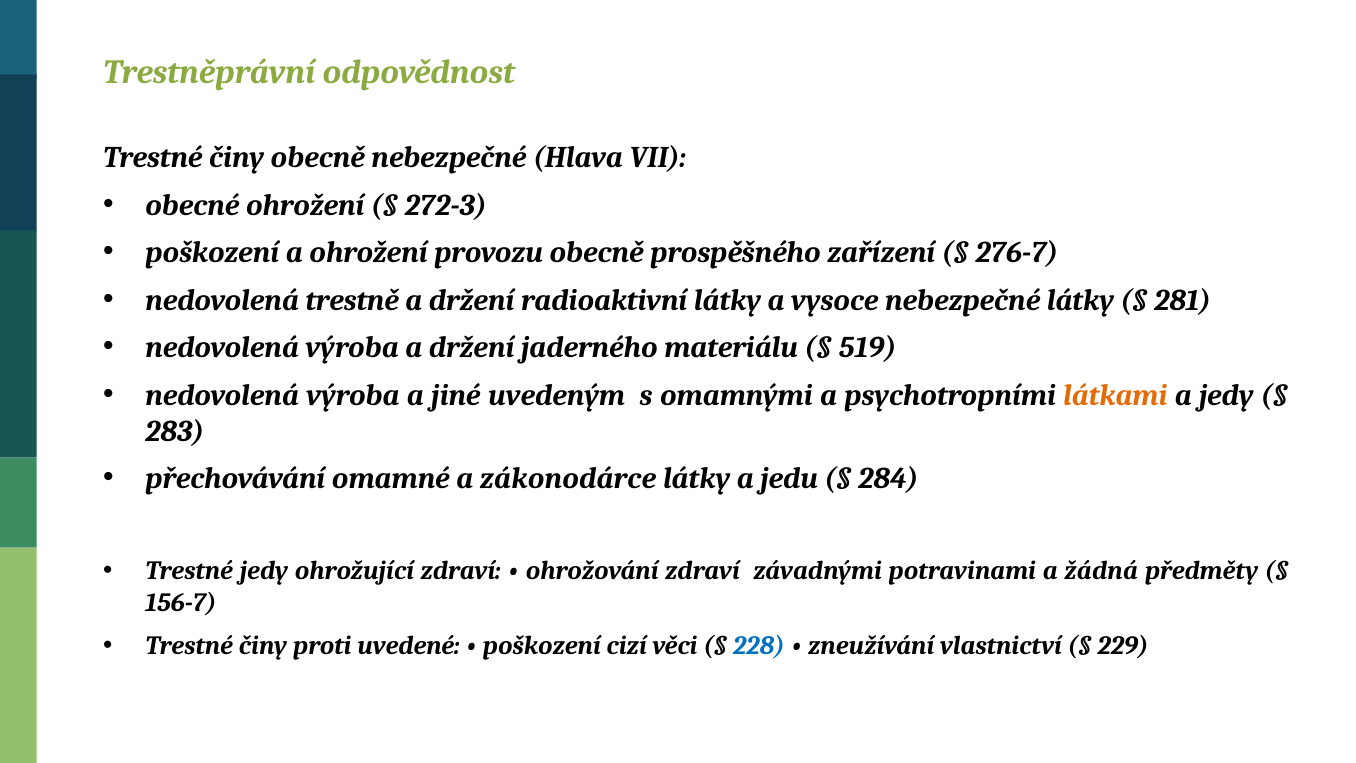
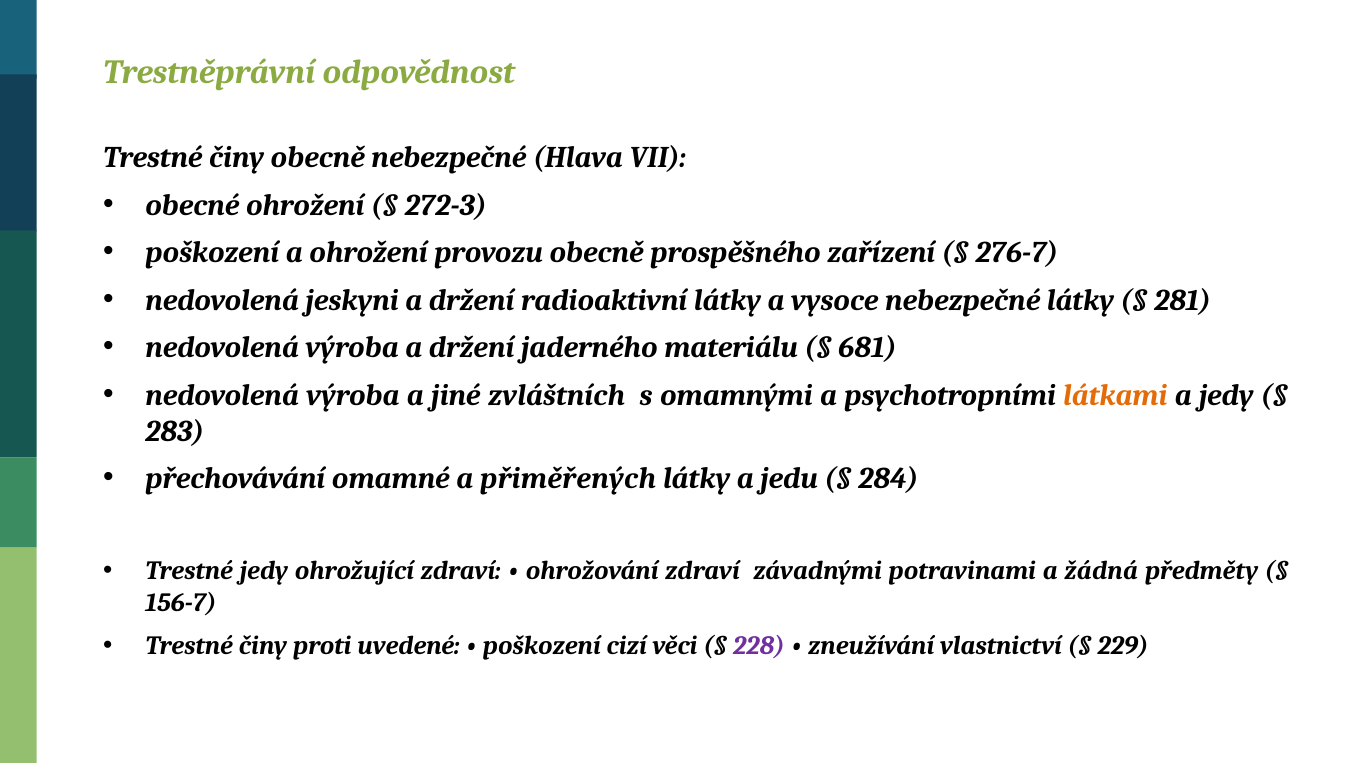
trestně: trestně -> jeskyni (352, 300)
519: 519 -> 681 (868, 348)
uvedeným: uvedeným -> zvláštních (557, 395)
zákonodárce: zákonodárce -> přiměřených (568, 479)
228 colour: blue -> purple (759, 646)
